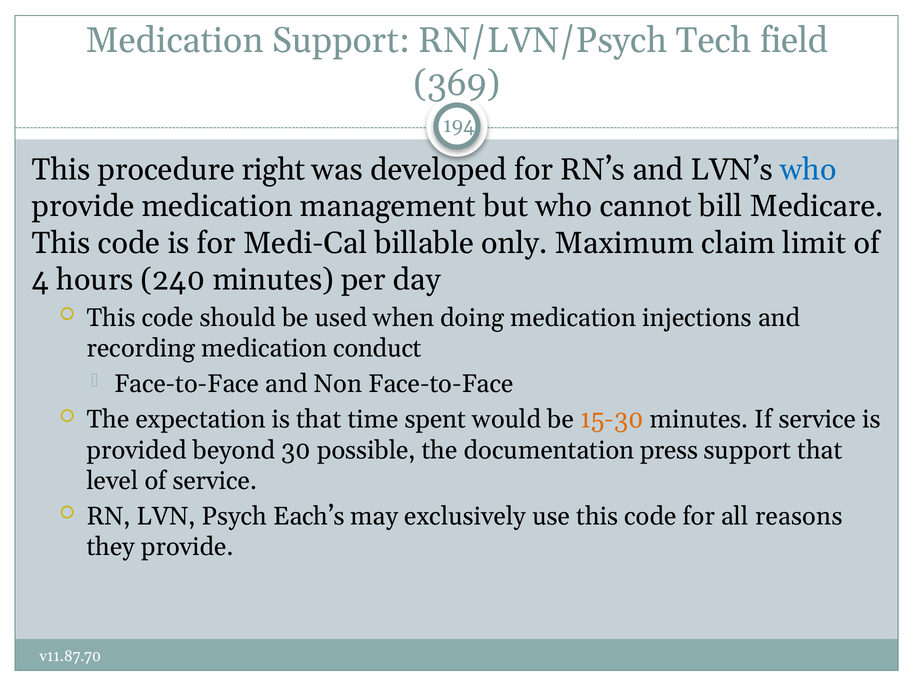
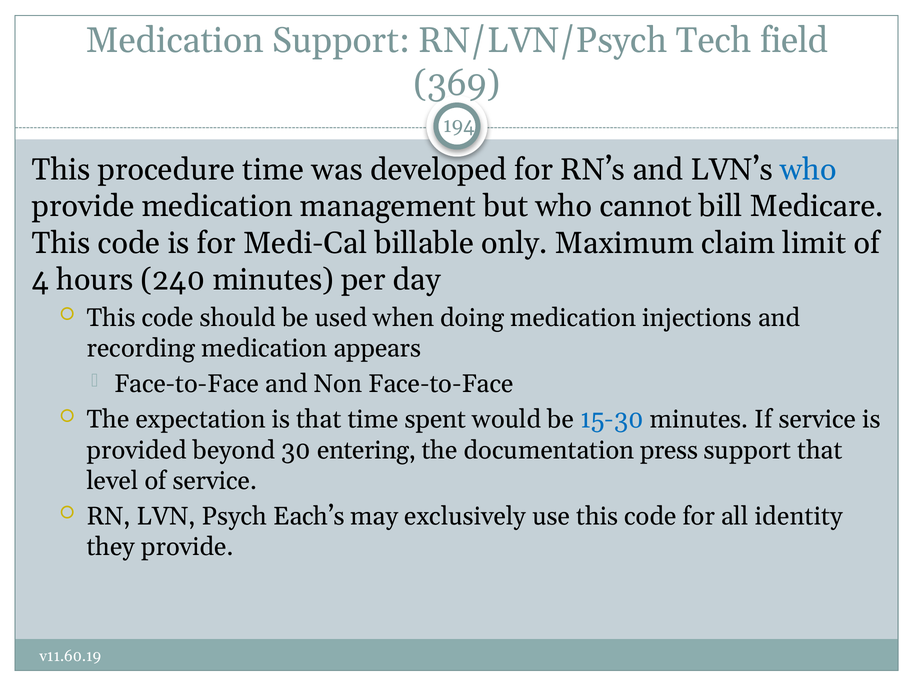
procedure right: right -> time (273, 170)
conduct: conduct -> appears (377, 348)
15-30 colour: orange -> blue (612, 419)
possible: possible -> entering (366, 450)
reasons: reasons -> identity (799, 516)
v11.87.70: v11.87.70 -> v11.60.19 (70, 656)
